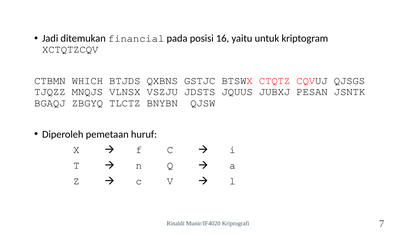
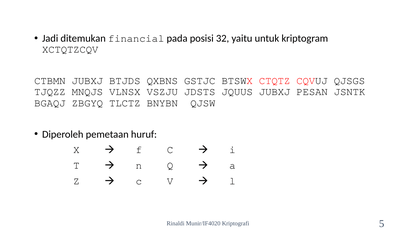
16: 16 -> 32 (223, 38)
CTBMN WHICH: WHICH -> JUBXJ (87, 81)
7: 7 -> 5 (382, 224)
